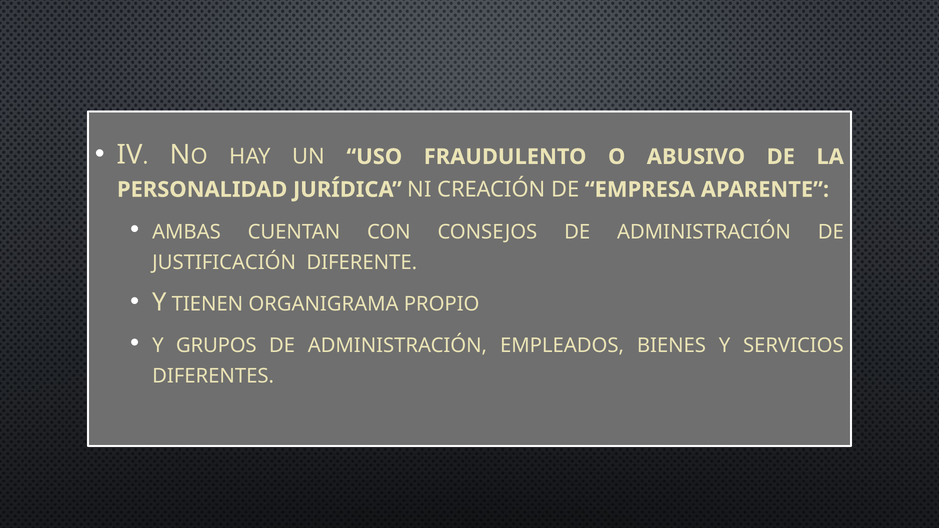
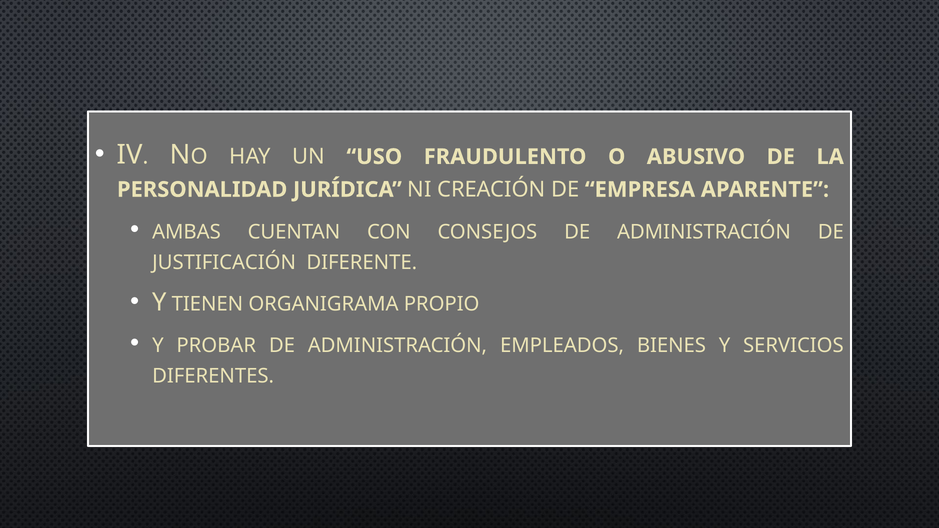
GRUPOS: GRUPOS -> PROBAR (216, 345)
